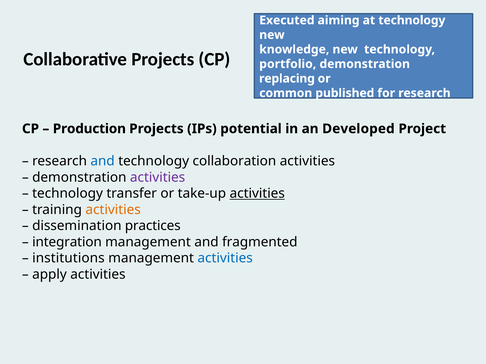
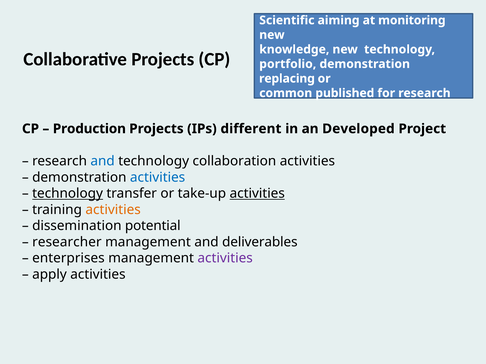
Executed: Executed -> Scientific (287, 20)
at technology: technology -> monitoring (412, 20)
potential: potential -> different (251, 129)
activities colour: purple -> blue (158, 178)
technology underline: none -> present (68, 194)
practices: practices -> potential (153, 226)
integration: integration -> researcher (67, 242)
fragmented: fragmented -> deliverables (260, 242)
institutions: institutions -> enterprises (68, 259)
activities colour: blue -> purple (225, 259)
